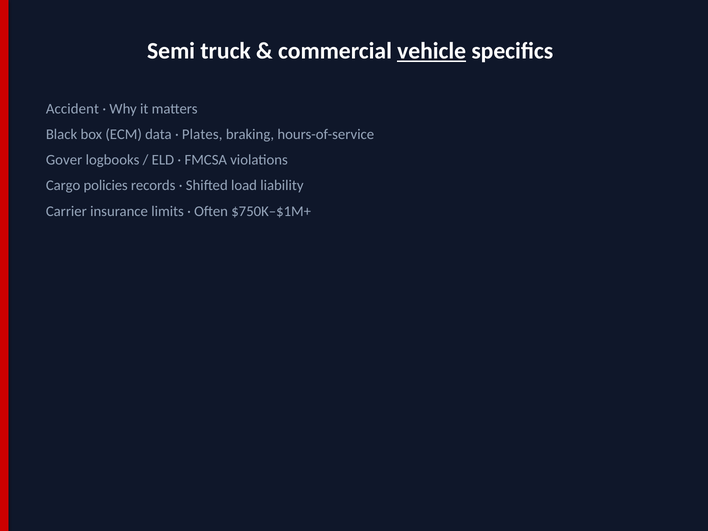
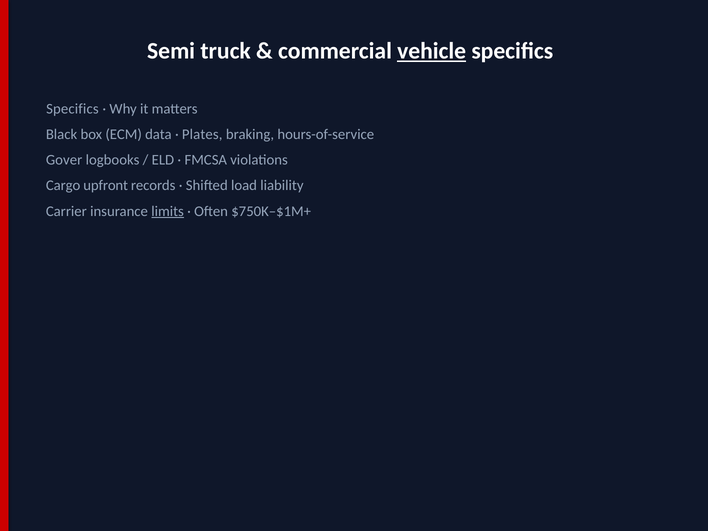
Accident: Accident -> Specifics (72, 109)
policies: policies -> upfront (106, 186)
limits underline: none -> present (168, 211)
